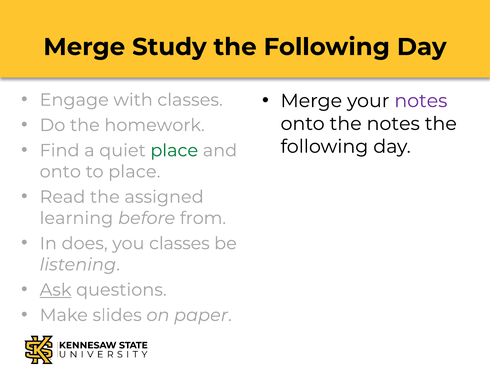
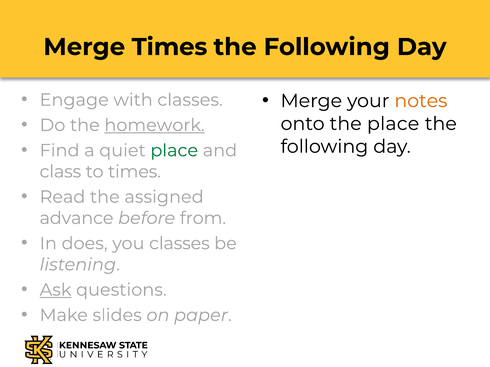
Merge Study: Study -> Times (169, 47)
notes colour: purple -> orange (421, 101)
homework underline: none -> present (155, 125)
the notes: notes -> place (393, 124)
onto: onto -> class (60, 172)
to place: place -> times (134, 172)
learning: learning -> advance (77, 218)
